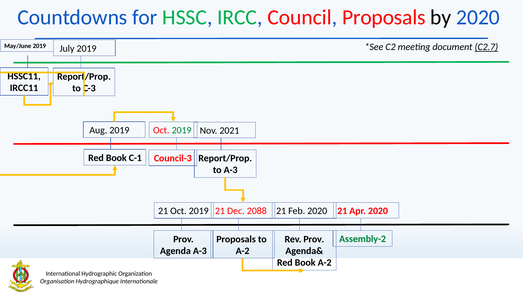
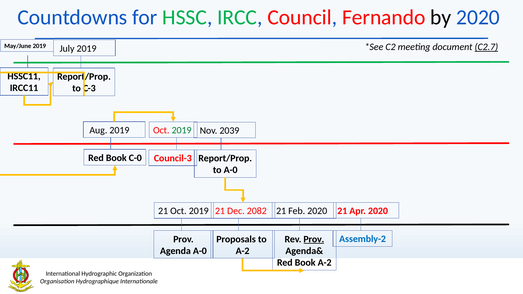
Council Proposals: Proposals -> Fernando (384, 17)
2021: 2021 -> 2039 (229, 131)
C-1: C-1 -> C-0 (135, 158)
to A-3: A-3 -> A-0 (231, 170)
2088: 2088 -> 2082 (257, 211)
Prov underline: none -> present (314, 239)
Assembly-2 colour: green -> blue (363, 239)
Agenda A-3: A-3 -> A-0 (200, 251)
